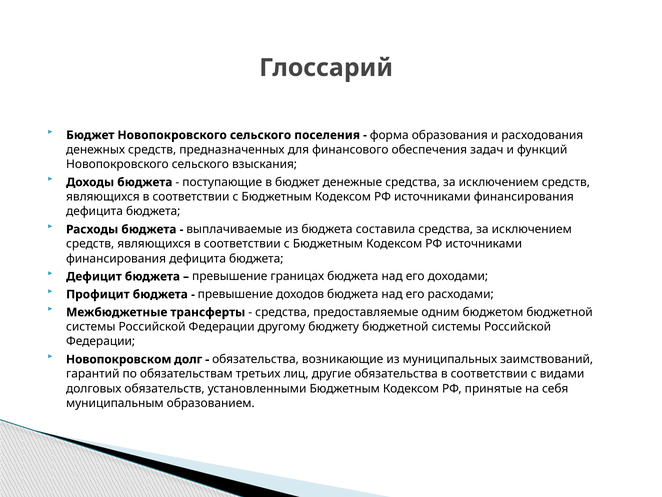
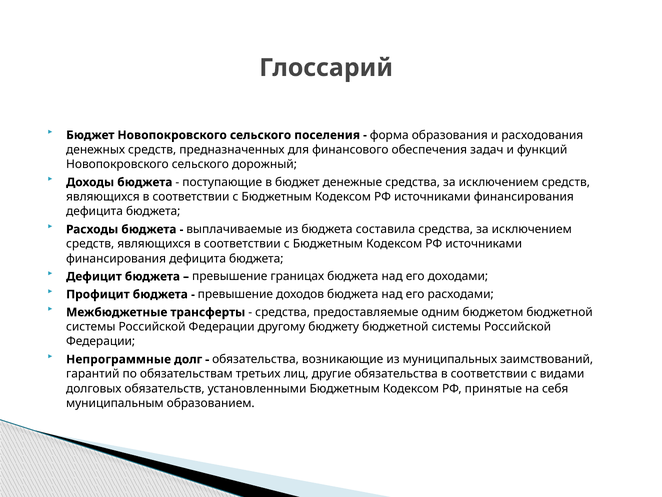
взыскания: взыскания -> дорожный (265, 164)
Новопокровском: Новопокровском -> Непрограммные (119, 359)
